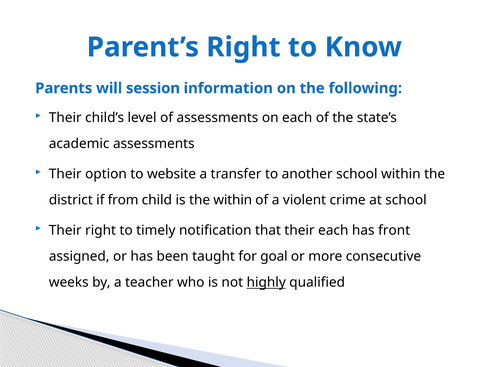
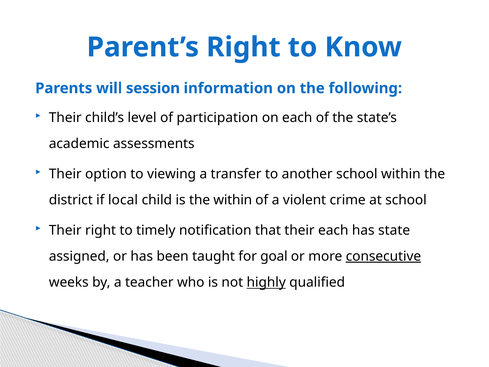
of assessments: assessments -> participation (217, 118)
website: website -> viewing (172, 174)
from: from -> local (123, 200)
front: front -> state (394, 230)
consecutive underline: none -> present (383, 256)
